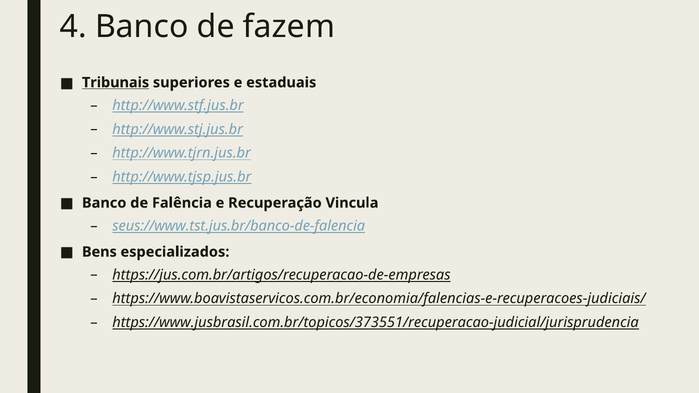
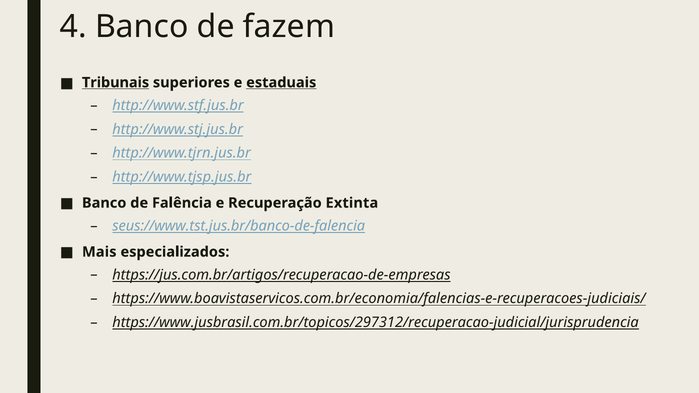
estaduais underline: none -> present (281, 83)
Vincula: Vincula -> Extinta (352, 203)
Bens: Bens -> Mais (99, 252)
https://www.jusbrasil.com.br/topicos/373551/recuperacao-judicial/jurisprudencia: https://www.jusbrasil.com.br/topicos/373551/recuperacao-judicial/jurisprudencia -> https://www.jusbrasil.com.br/topicos/297312/recuperacao-judicial/jurisprudencia (376, 323)
